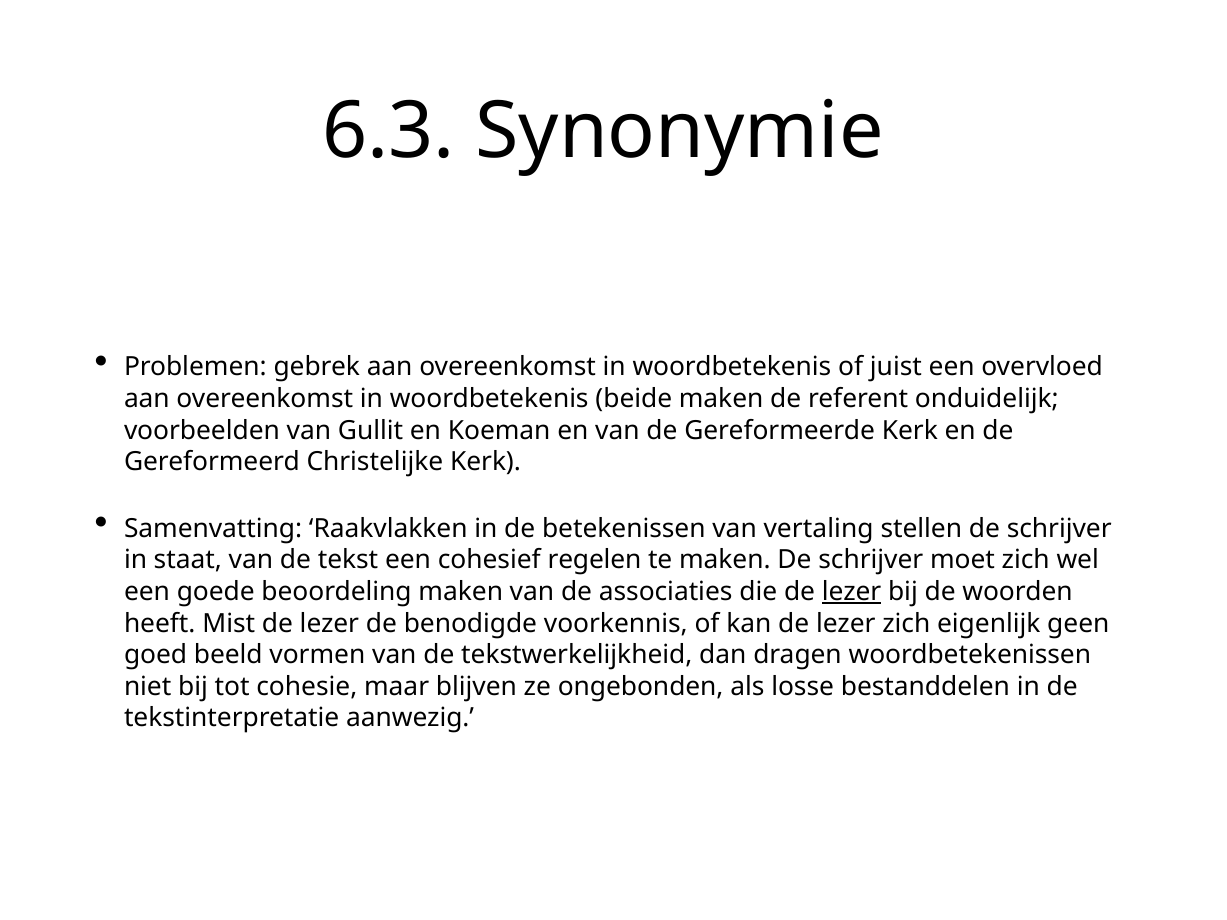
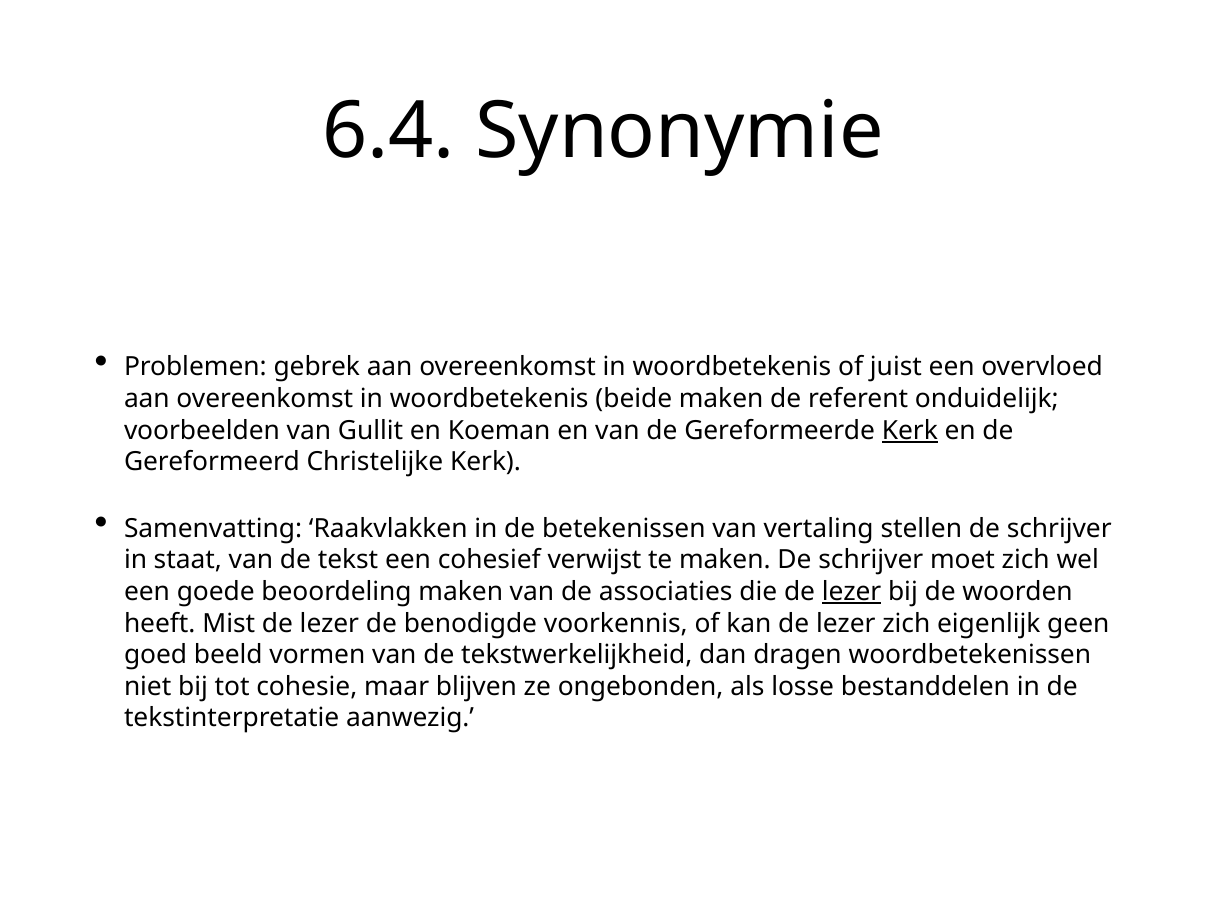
6.3: 6.3 -> 6.4 (389, 131)
Kerk underline: none -> present (910, 431)
regelen: regelen -> verwijst (594, 560)
